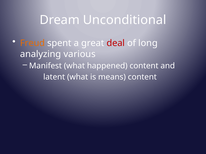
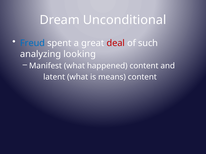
Freud colour: orange -> blue (33, 43)
long: long -> such (148, 43)
various: various -> looking (80, 54)
